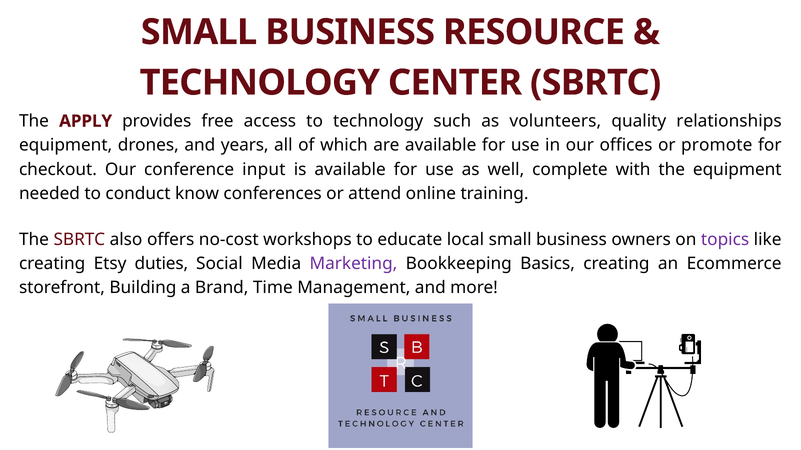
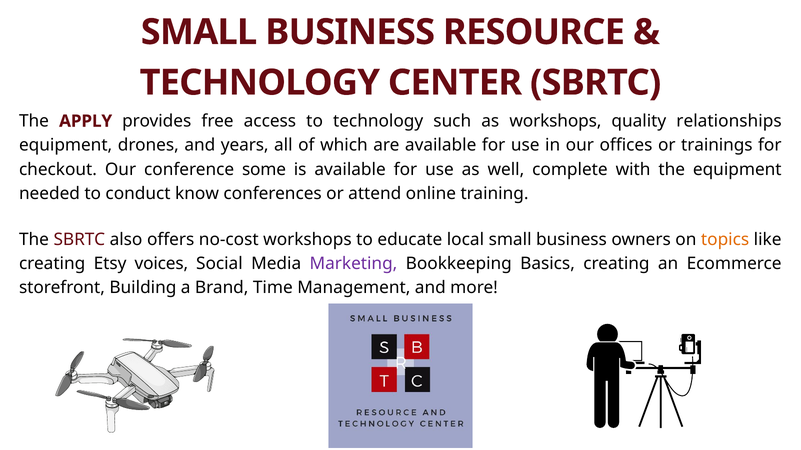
as volunteers: volunteers -> workshops (555, 121)
promote: promote -> trainings (717, 145)
input: input -> some (264, 170)
topics colour: purple -> orange (725, 240)
duties: duties -> voices (161, 264)
